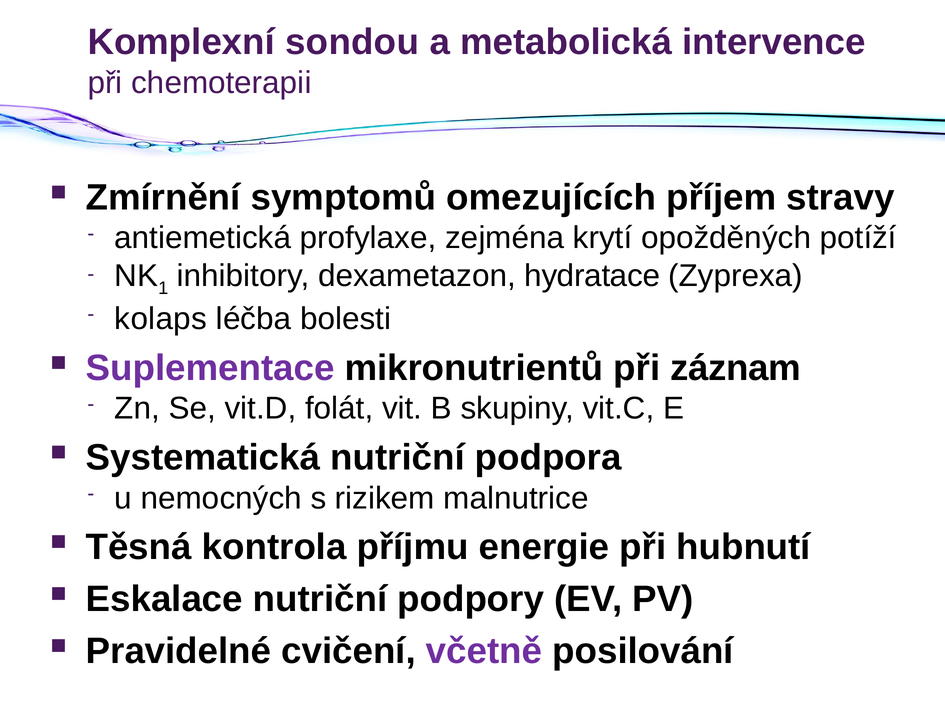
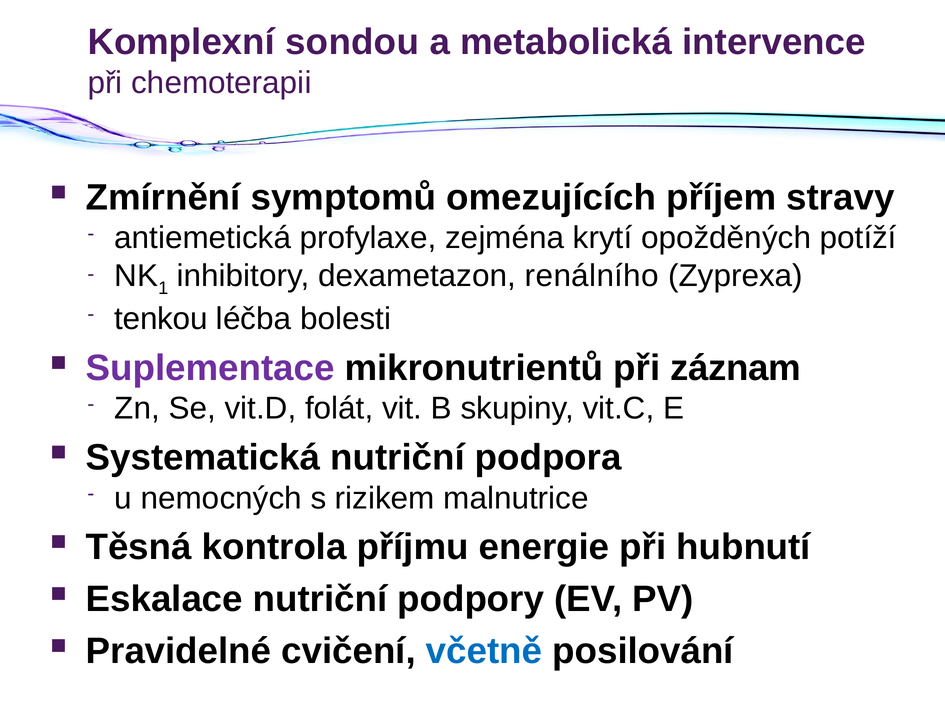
hydratace: hydratace -> renálního (592, 276)
kolaps: kolaps -> tenkou (161, 319)
včetně colour: purple -> blue (484, 652)
